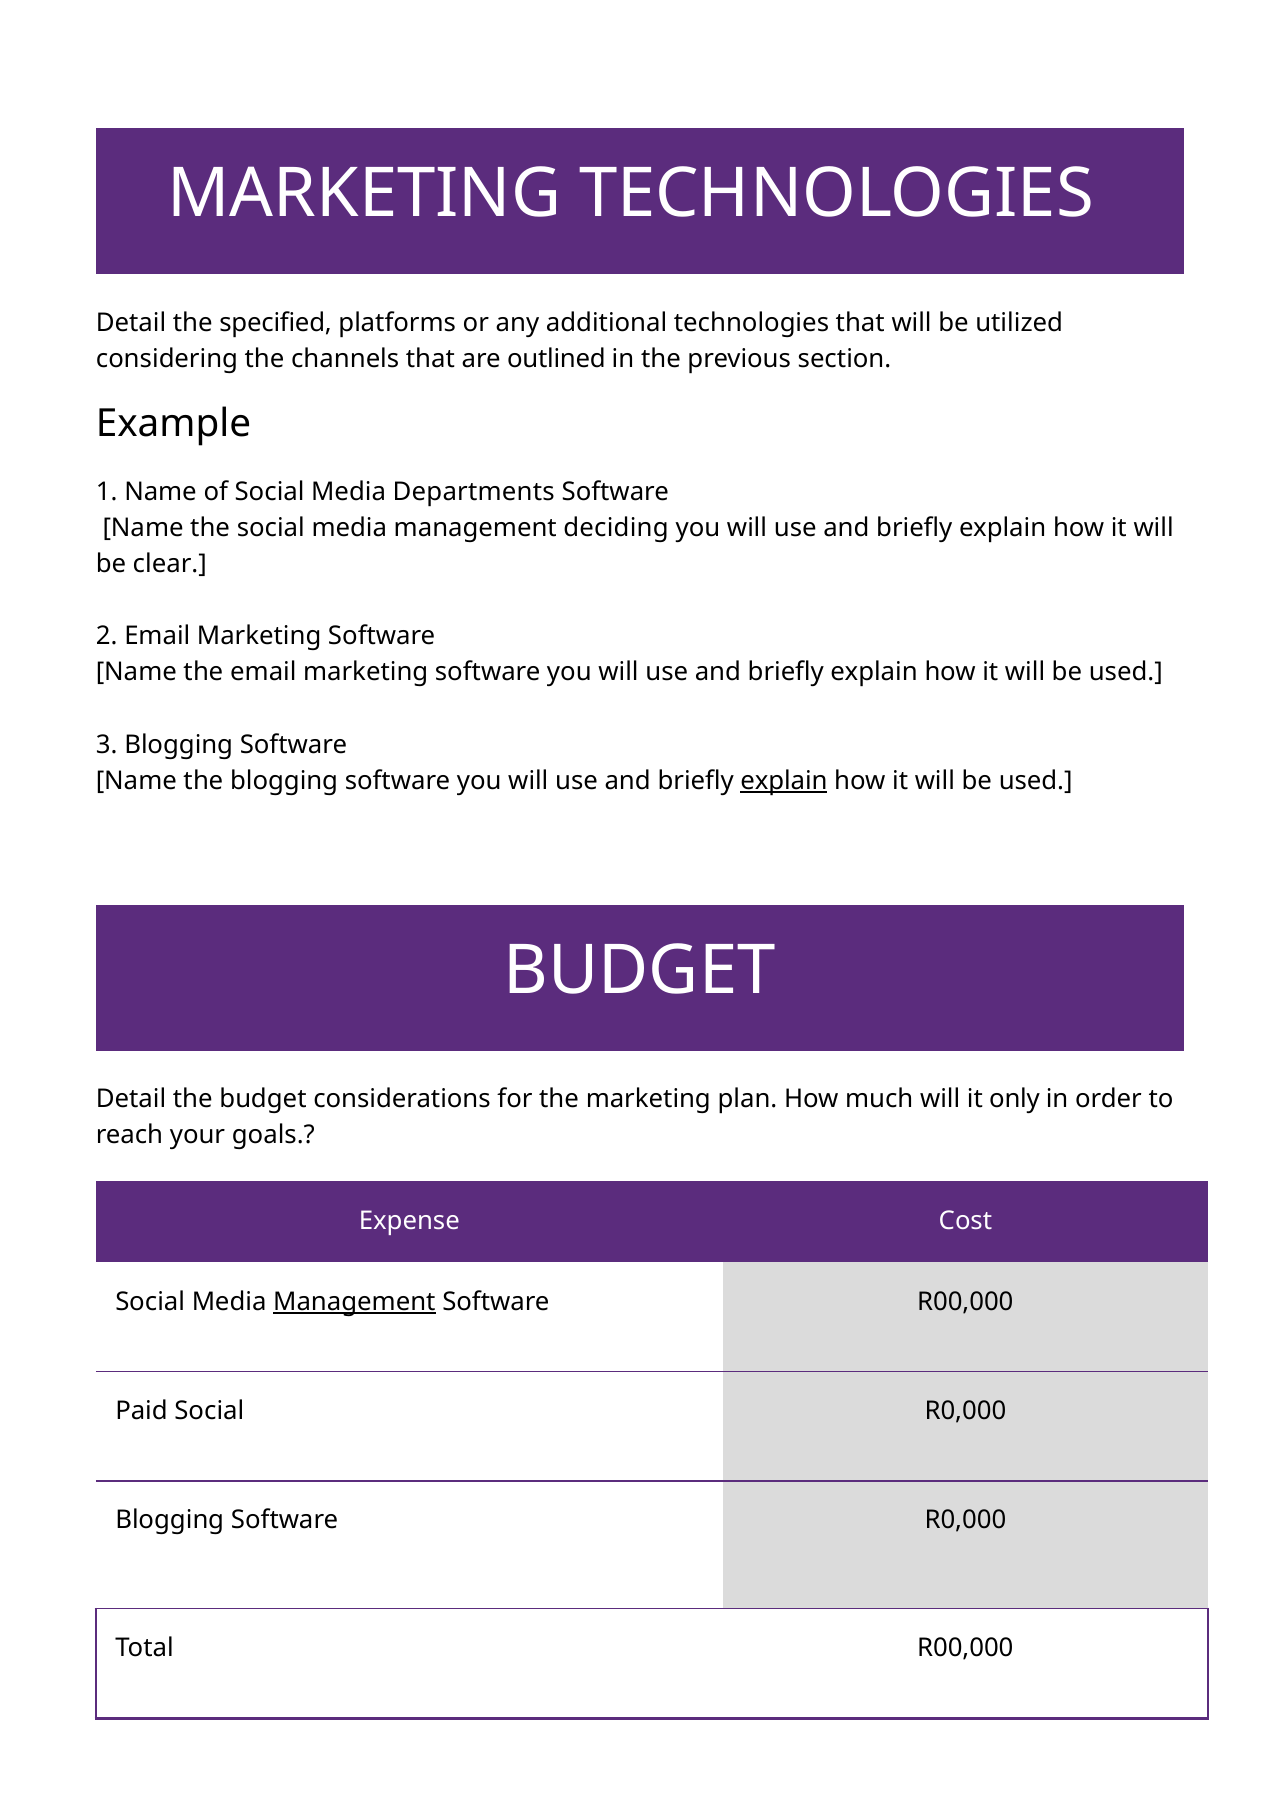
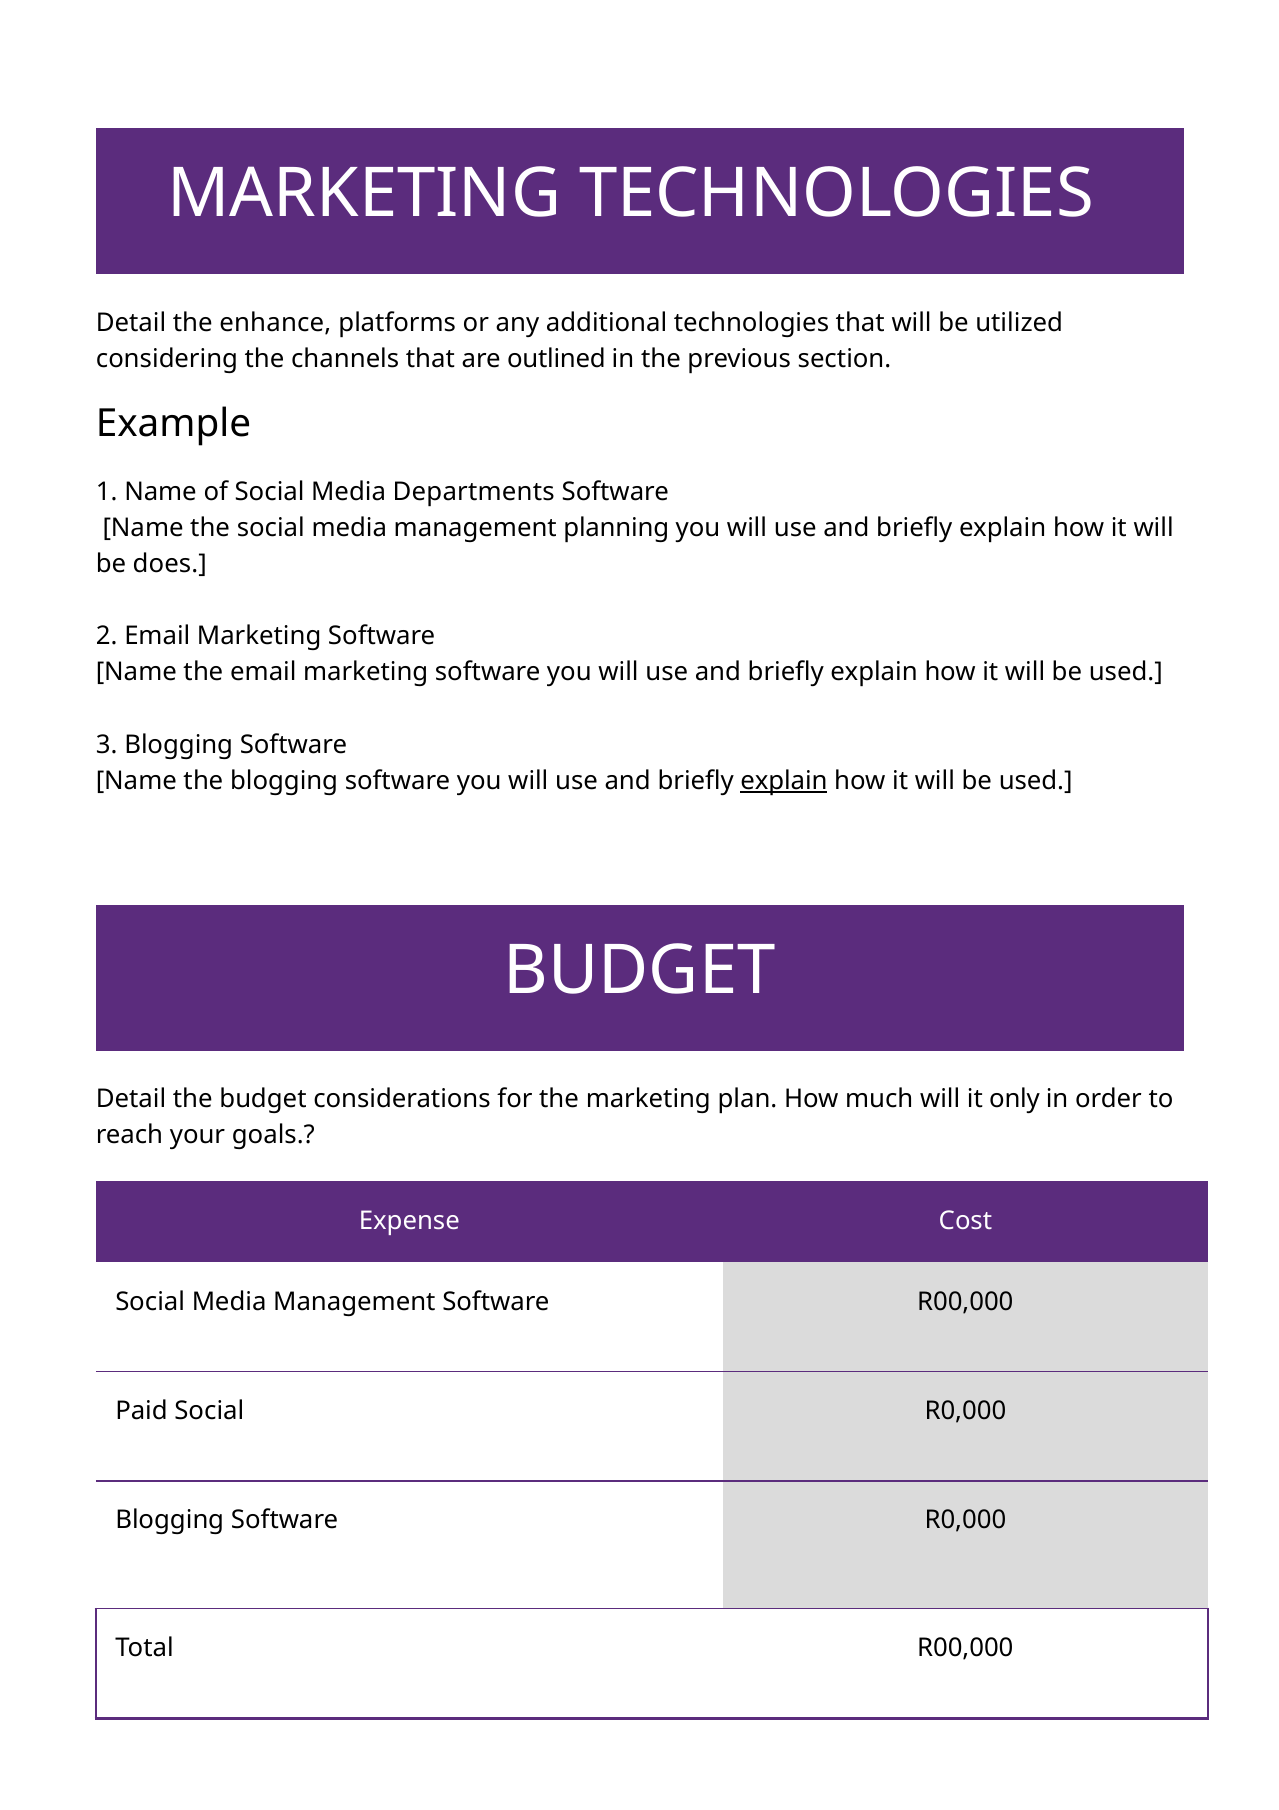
specified: specified -> enhance (275, 323)
deciding: deciding -> planning (616, 528)
clear: clear -> does (170, 564)
Management underline: present -> none (354, 1302)
